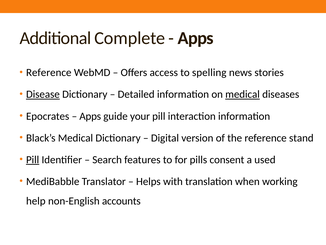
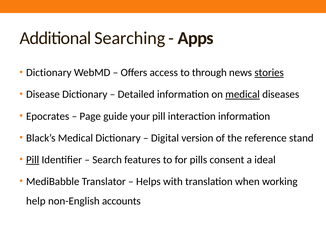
Complete: Complete -> Searching (130, 38)
Reference: Reference -> Dictionary (49, 72)
spelling: spelling -> through (209, 72)
stories underline: none -> present (269, 72)
Disease underline: present -> none (43, 94)
Apps: Apps -> Page (90, 116)
used: used -> ideal (265, 159)
